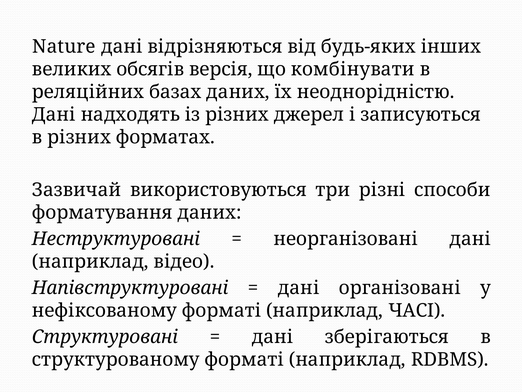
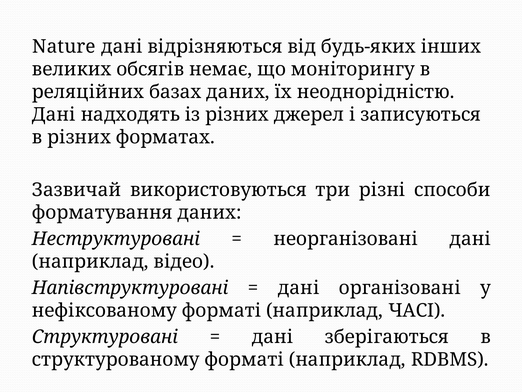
версія: версія -> немає (221, 69)
комбінувати: комбінувати -> моніторингу (353, 69)
